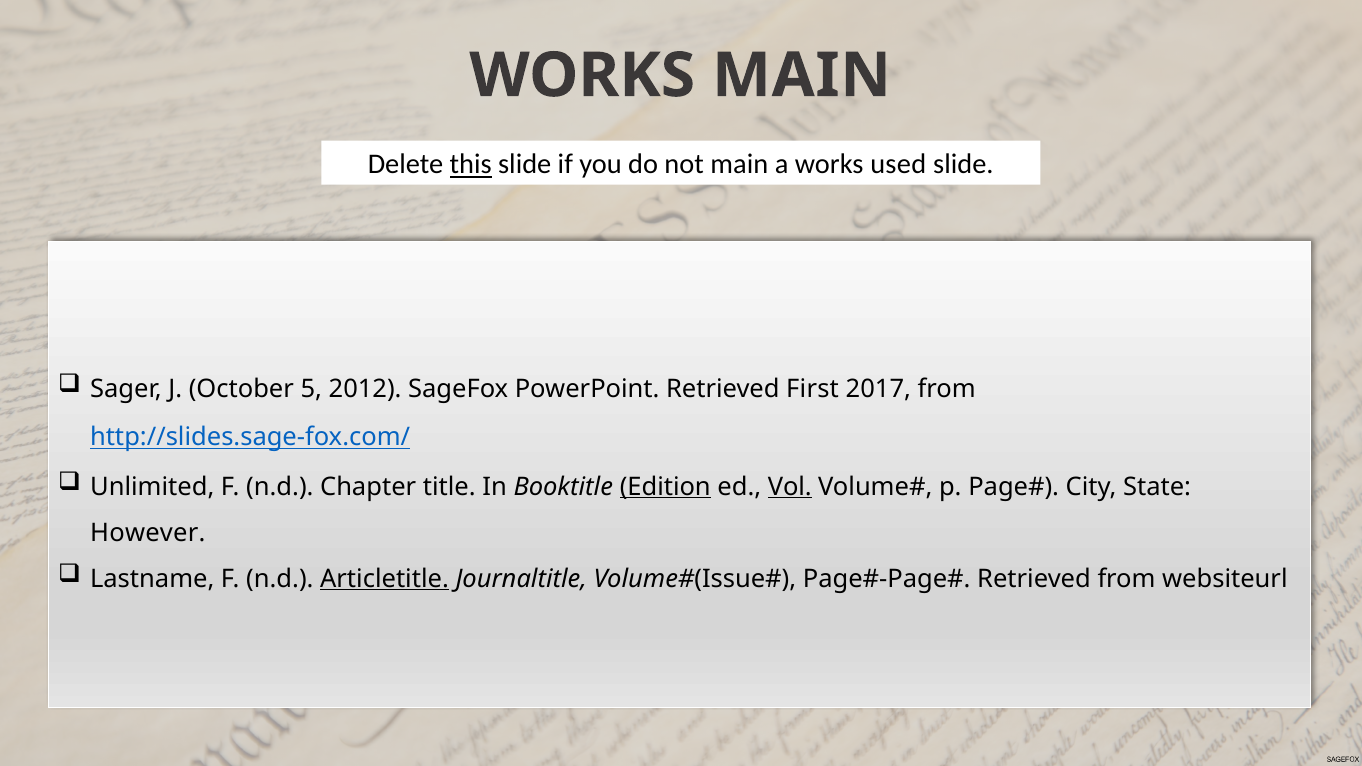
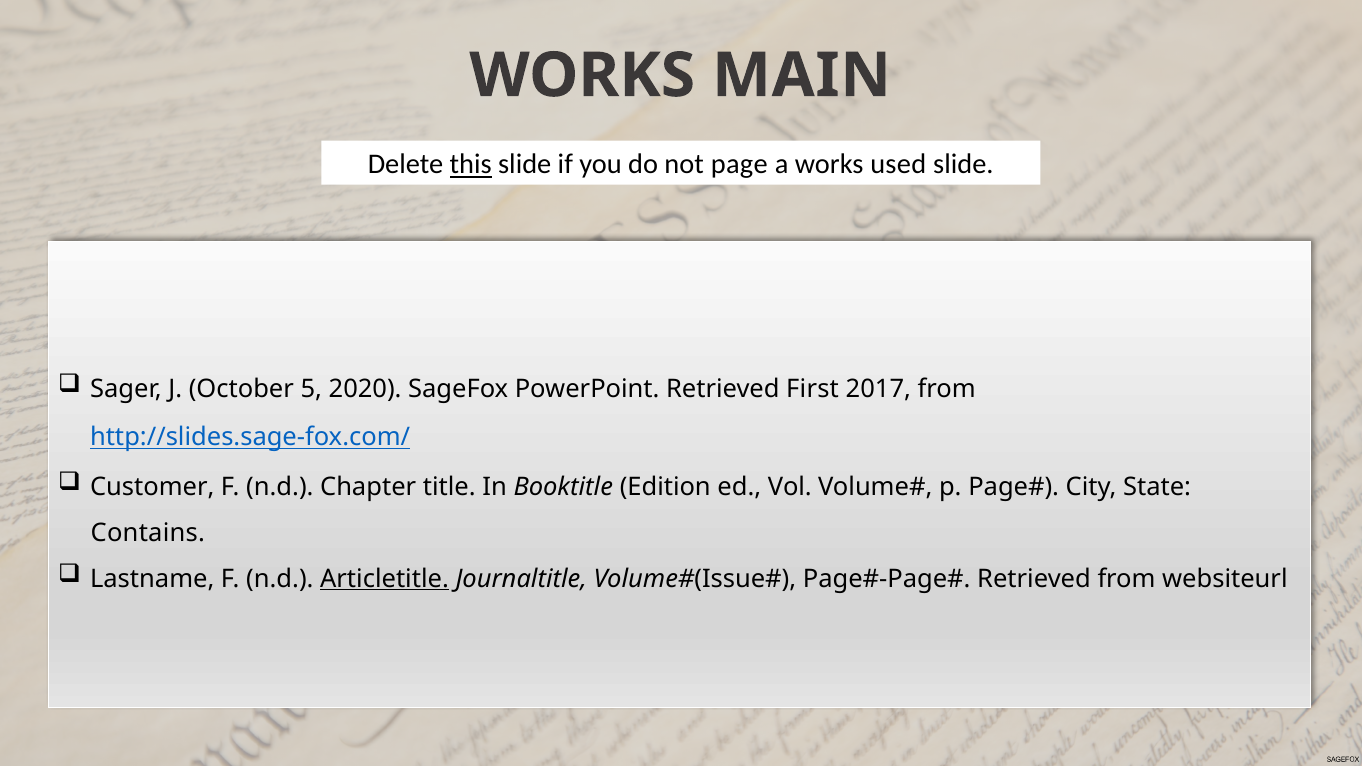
not main: main -> page (739, 165)
2012: 2012 -> 2020 (365, 389)
Unlimited: Unlimited -> Customer (152, 487)
Edition underline: present -> none (665, 487)
Vol underline: present -> none (790, 487)
However: However -> Contains (148, 533)
